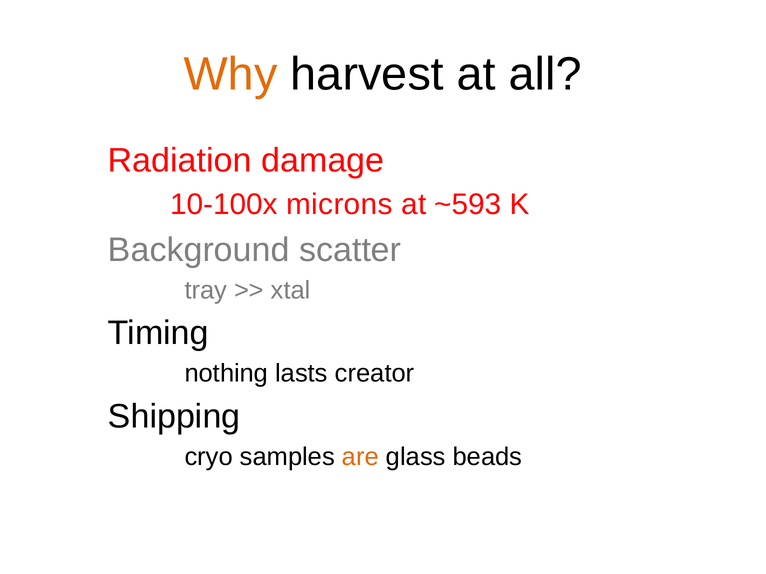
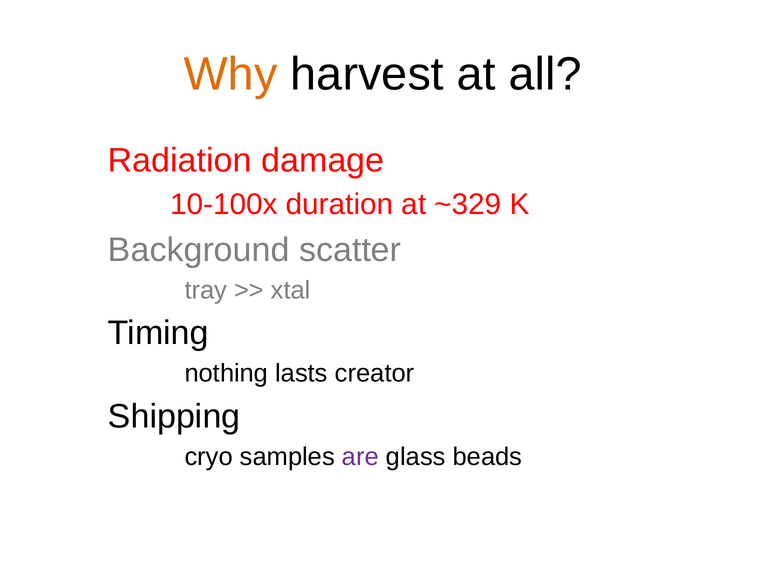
microns: microns -> duration (340, 205)
~593: ~593 -> ~329 (468, 205)
are colour: orange -> purple (360, 457)
